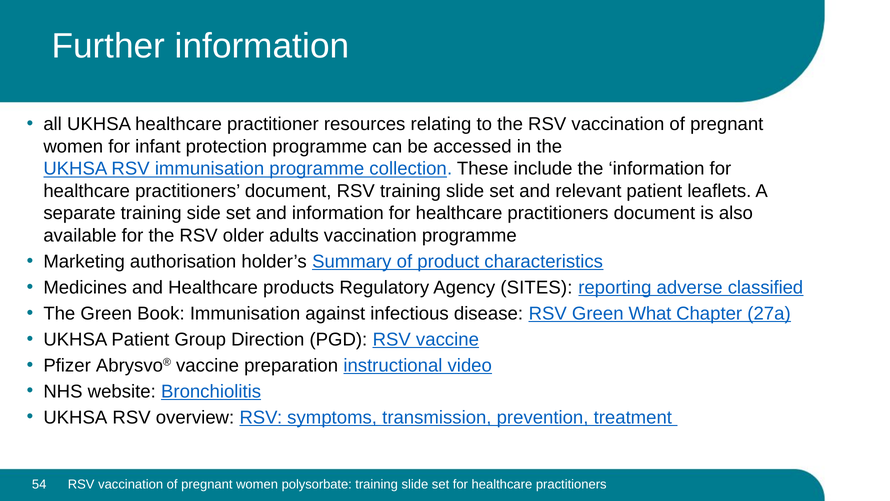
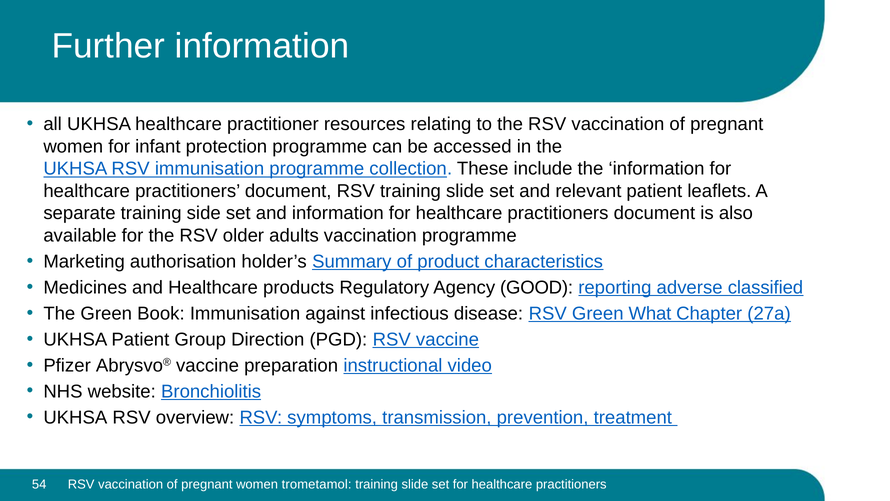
SITES: SITES -> GOOD (537, 287)
polysorbate: polysorbate -> trometamol (317, 484)
